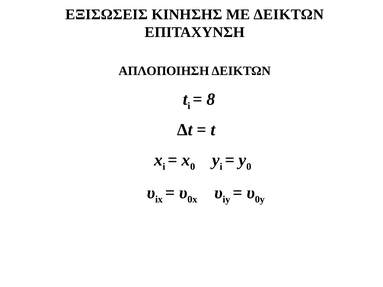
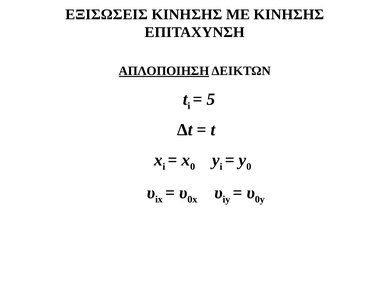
ΜΕ ΔΕΙΚΤΩΝ: ΔΕΙΚΤΩΝ -> ΚΙΝΗΣΗΣ (289, 14)
ΑΠΛΟΠΟΙΗΣΗ underline: none -> present (164, 71)
8: 8 -> 5 (211, 99)
